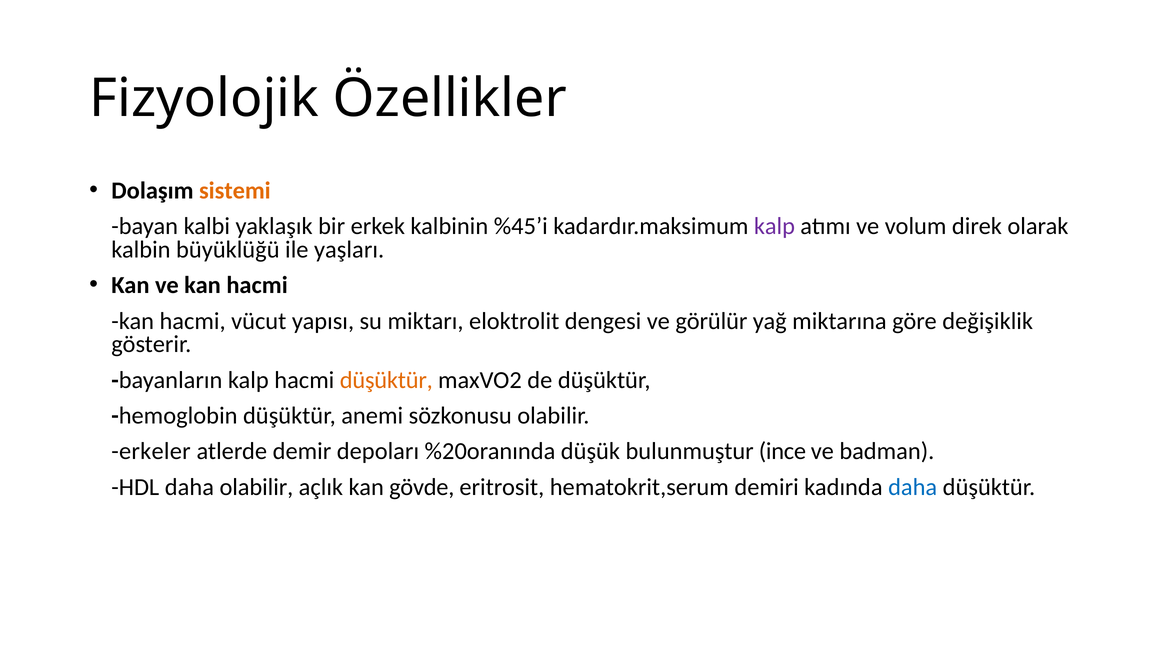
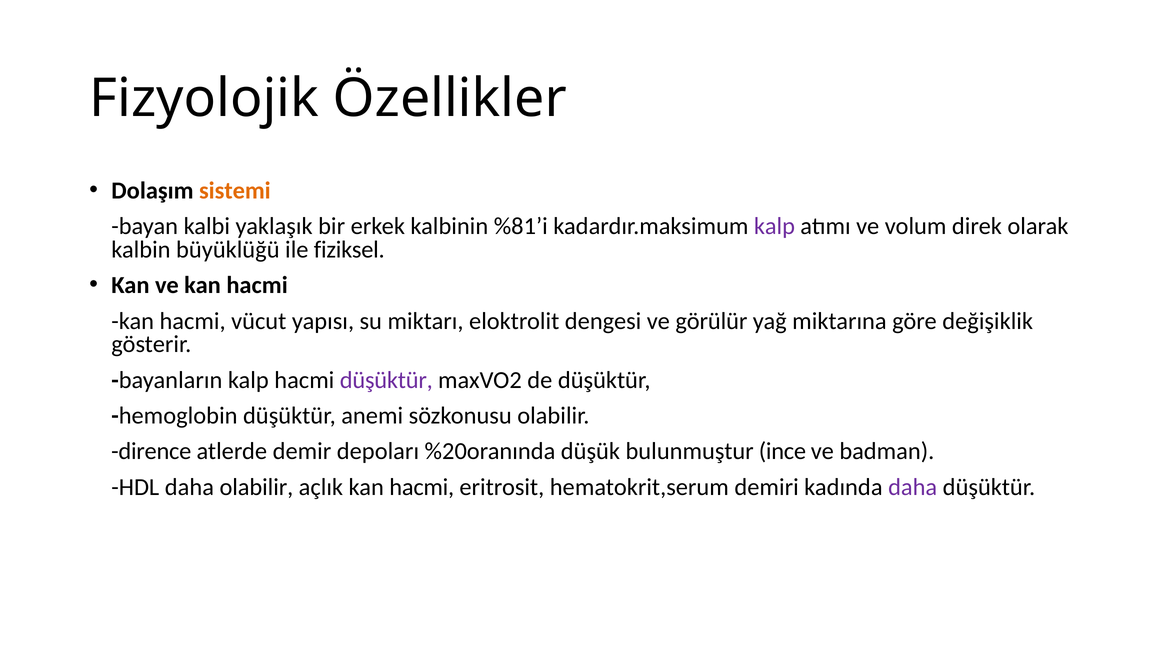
%45’i: %45’i -> %81’i (521, 226)
yaşları: yaşları -> fiziksel (349, 250)
düşüktür colour: orange -> purple (386, 380)
erkeler: erkeler -> dirence (151, 452)
açlık kan gövde: gövde -> hacmi (422, 487)
daha colour: blue -> purple (913, 487)
